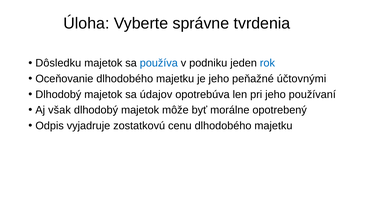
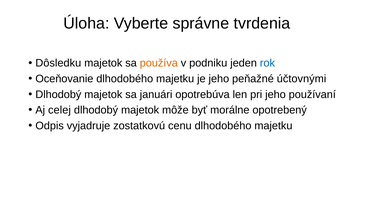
používa colour: blue -> orange (159, 63)
údajov: údajov -> januári (156, 94)
však: však -> celej (59, 110)
